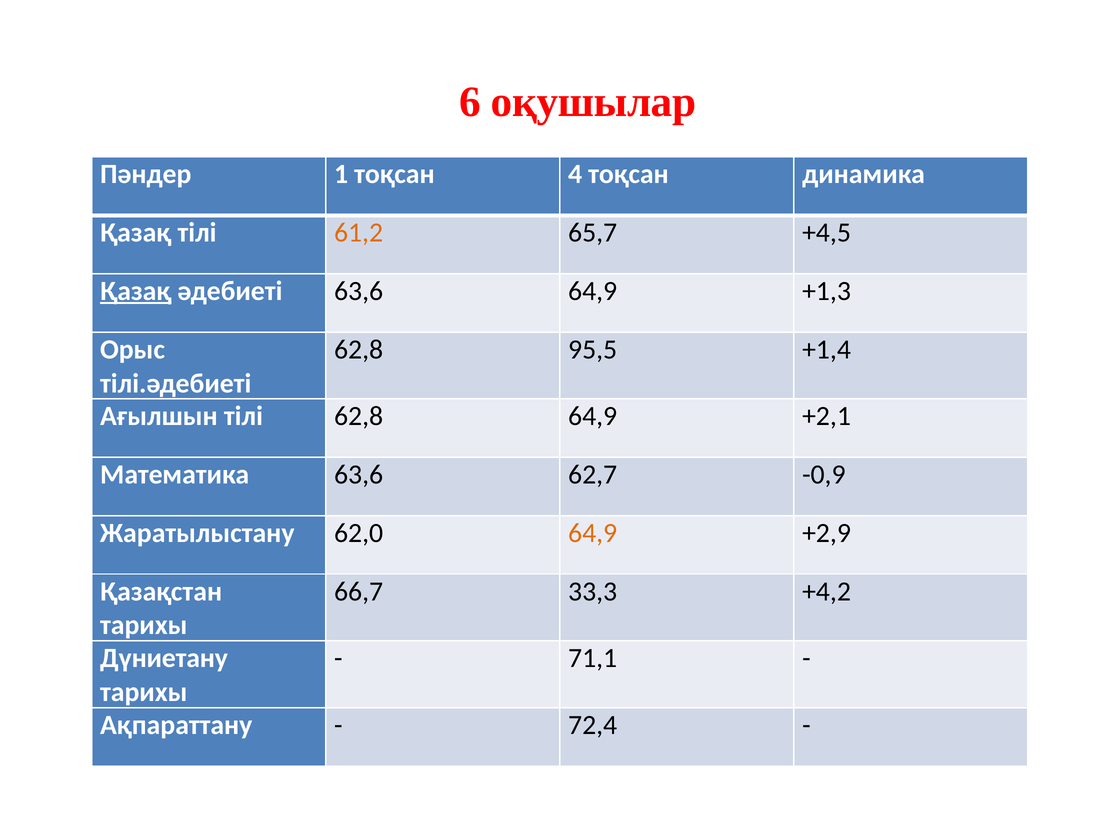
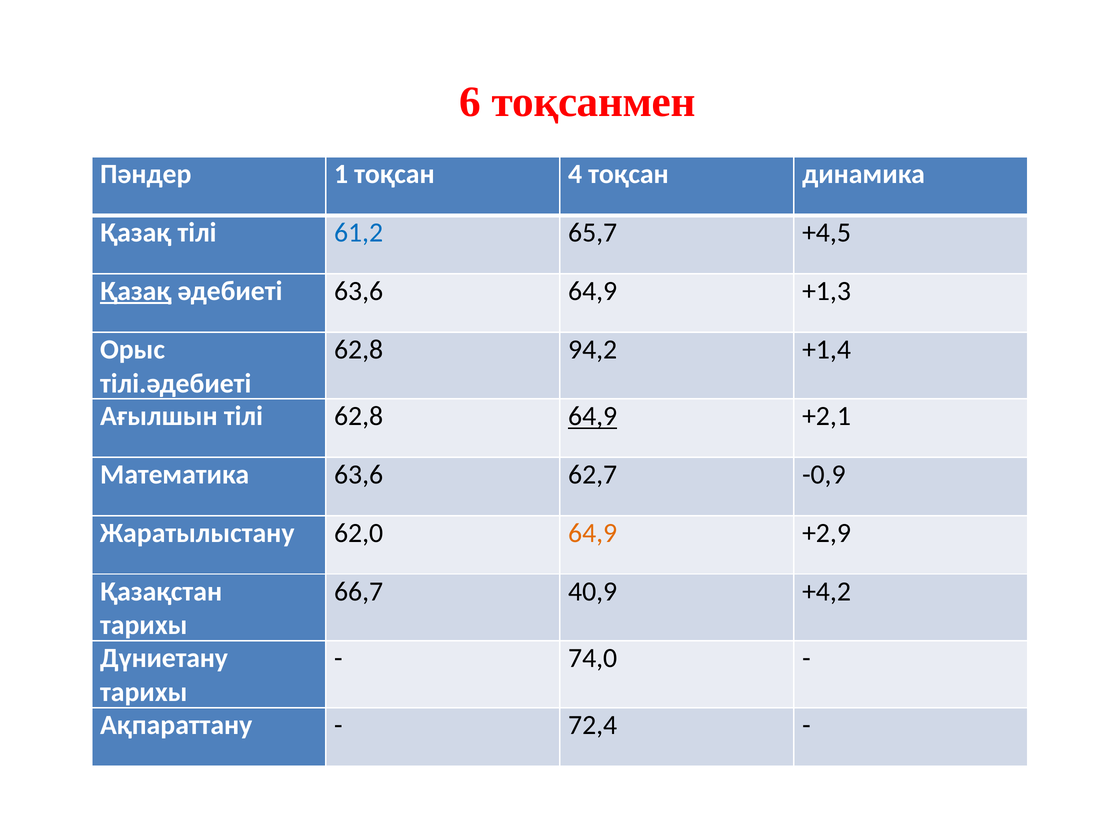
оқушылар: оқушылар -> тоқсанмен (594, 102)
61,2 colour: orange -> blue (359, 232)
95,5: 95,5 -> 94,2 (593, 349)
64,9 underline: none -> present (593, 416)
33,3: 33,3 -> 40,9 (593, 591)
71,1: 71,1 -> 74,0 (593, 658)
